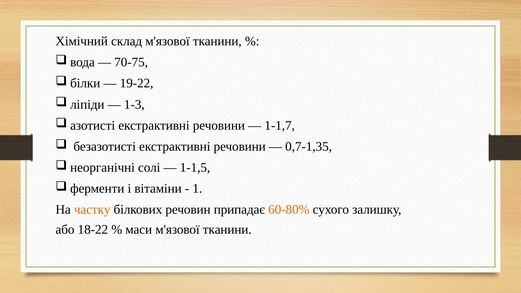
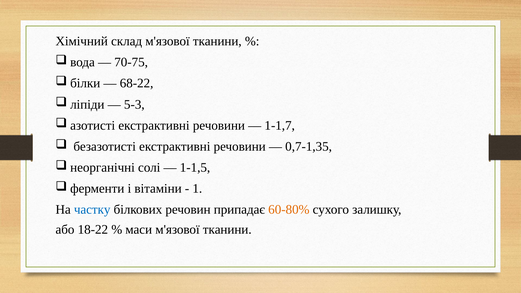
19-22: 19-22 -> 68-22 (137, 83)
1-3: 1-3 -> 5-3 (134, 104)
частку colour: orange -> blue (92, 210)
